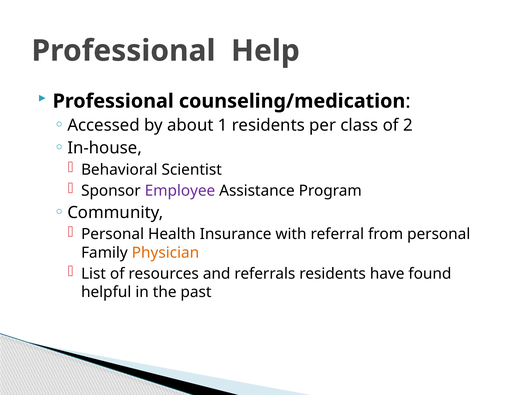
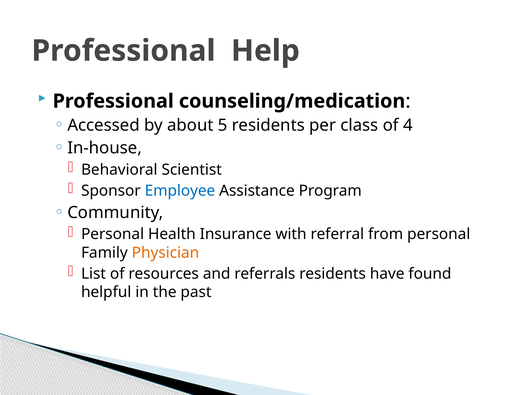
1: 1 -> 5 (223, 125)
2: 2 -> 4 (408, 125)
Employee colour: purple -> blue (180, 191)
